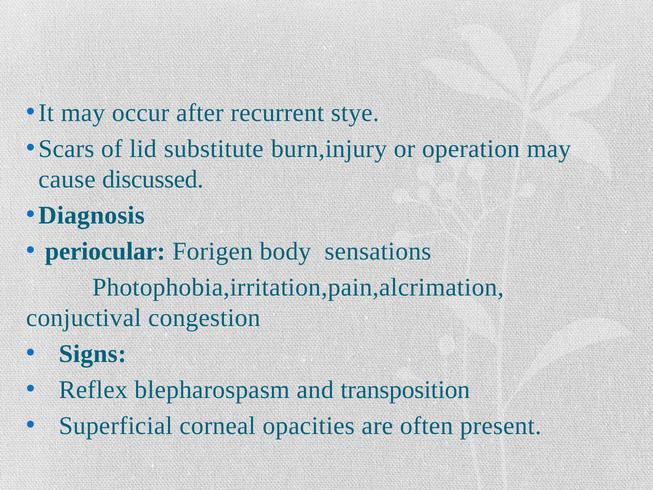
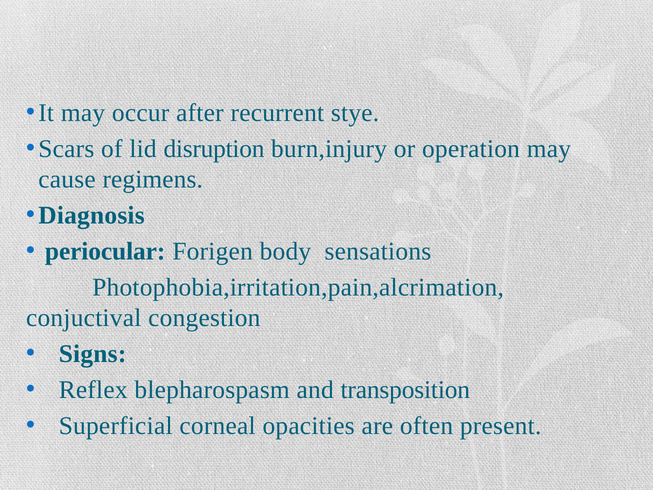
substitute: substitute -> disruption (214, 149)
discussed: discussed -> regimens (153, 179)
